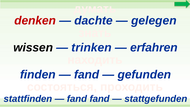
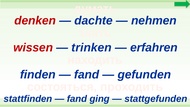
gelegen: gelegen -> nehmen (154, 21)
wissen colour: black -> red (33, 48)
fand fand: fand -> ging (100, 99)
